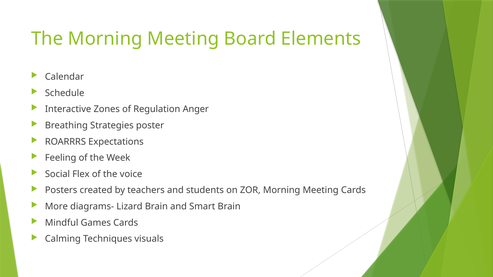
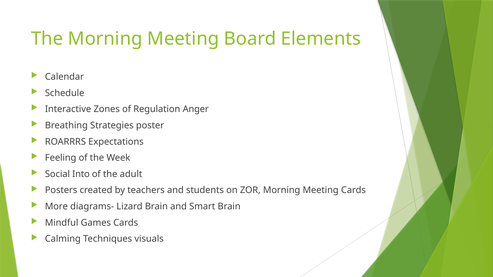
Flex: Flex -> Into (81, 174)
voice: voice -> adult (131, 174)
